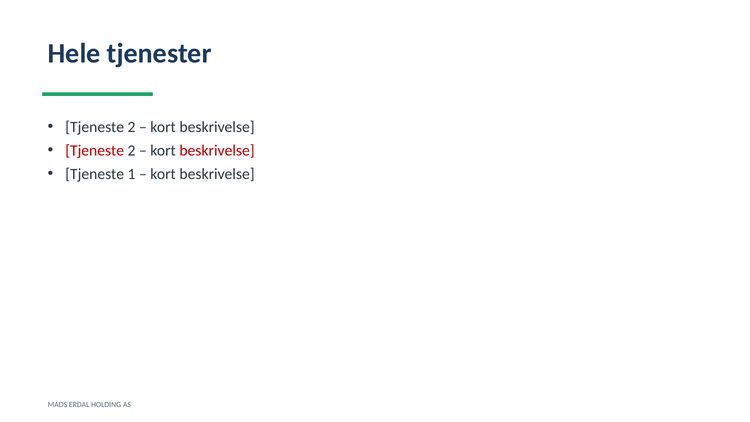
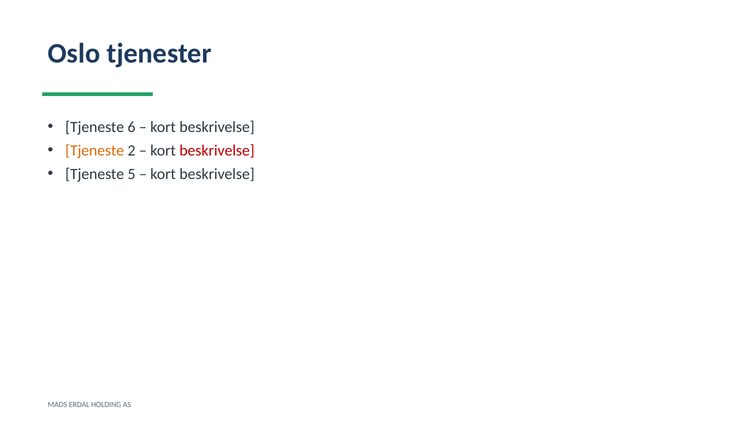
Hele: Hele -> Oslo (74, 54)
2: 2 -> 6 (131, 127)
Tjeneste colour: red -> orange (95, 150)
1: 1 -> 5 (131, 174)
